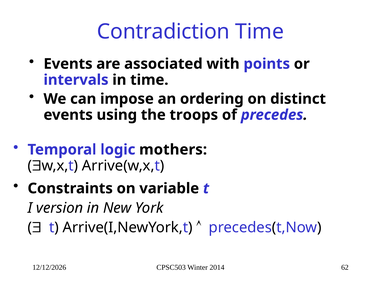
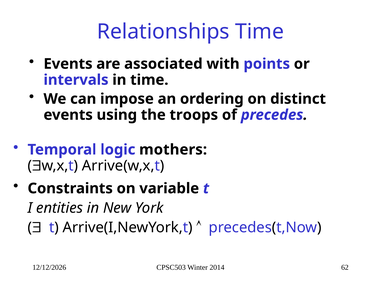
Contradiction: Contradiction -> Relationships (163, 32)
version: version -> entities (60, 208)
